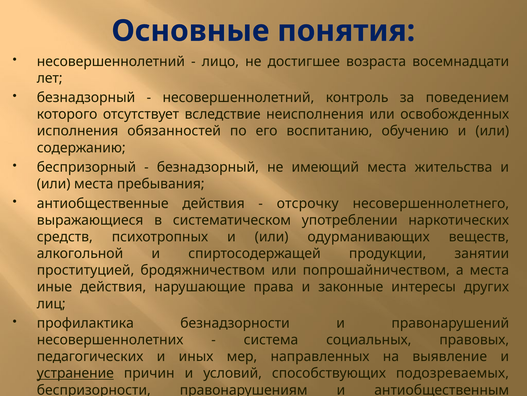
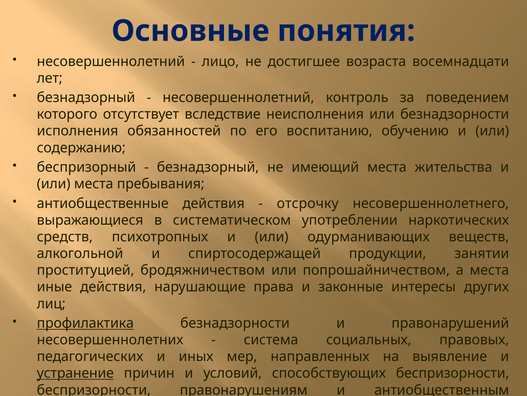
или освобожденных: освобожденных -> безнадзорности (455, 114)
профилактика underline: none -> present (85, 323)
способствующих подозреваемых: подозреваемых -> беспризорности (453, 373)
